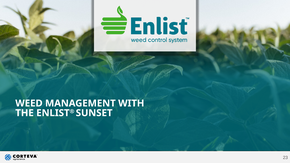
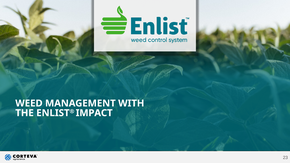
SUNSET: SUNSET -> IMPACT (94, 113)
